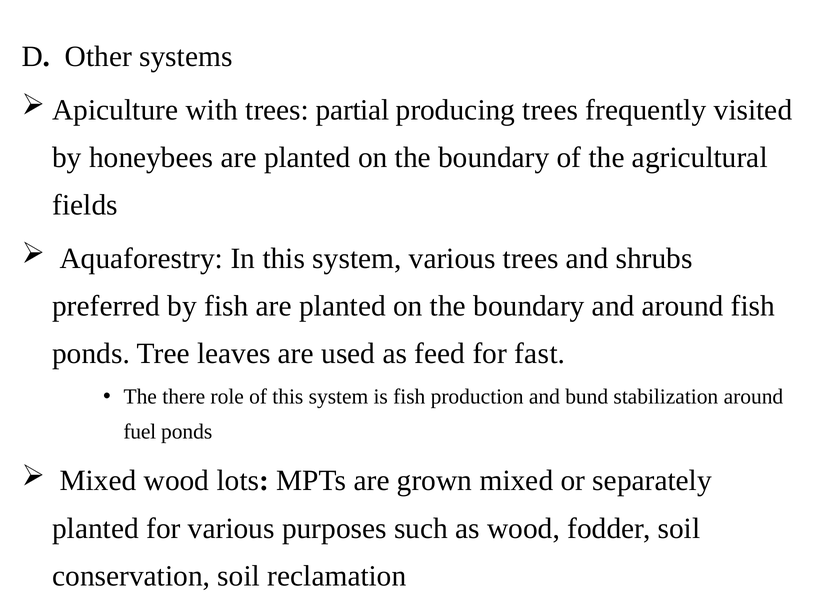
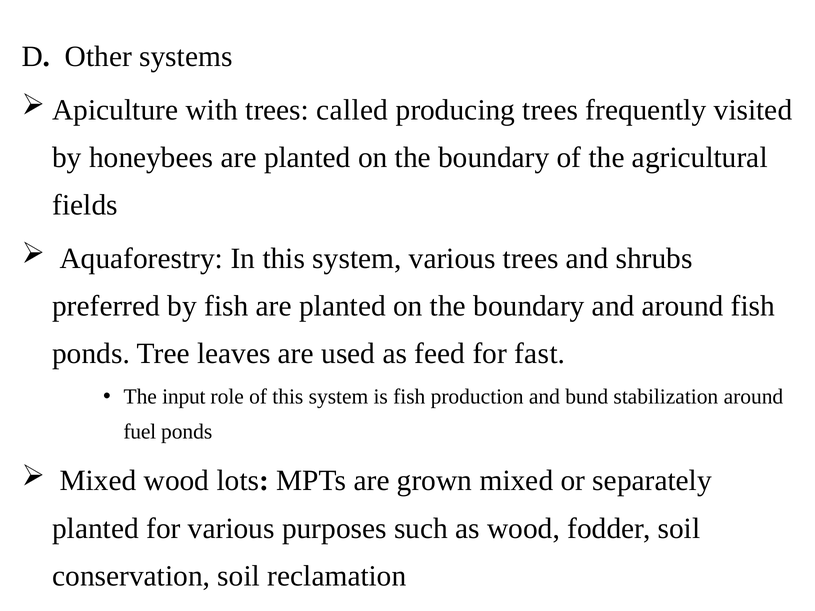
partial: partial -> called (352, 110)
there: there -> input (184, 397)
